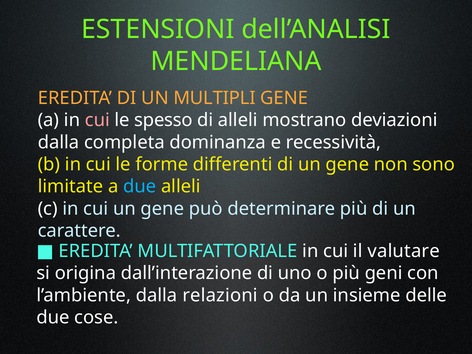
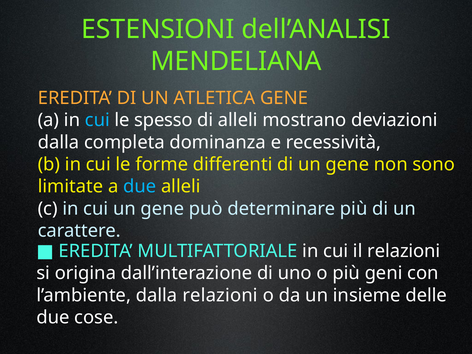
MULTIPLI: MULTIPLI -> ATLETICA (214, 98)
cui colour: pink -> light blue (97, 120)
il valutare: valutare -> relazioni (404, 251)
